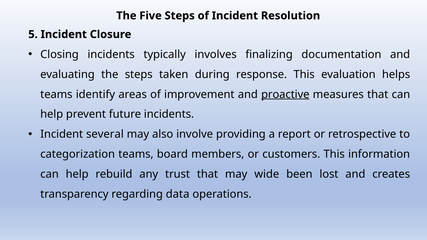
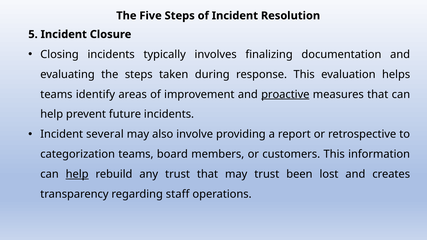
help underline: none -> present (77, 174)
may wide: wide -> trust (267, 174)
data: data -> staff (178, 194)
